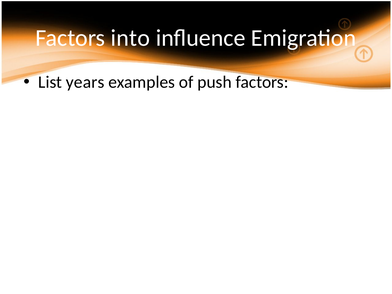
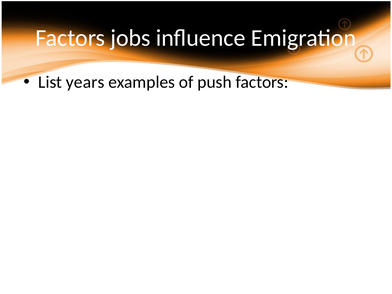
into: into -> jobs (130, 38)
